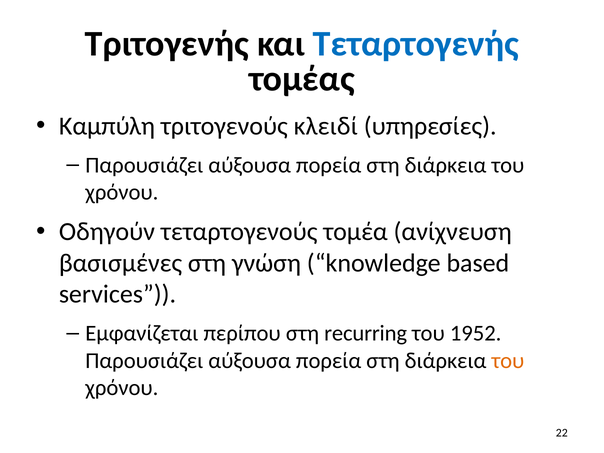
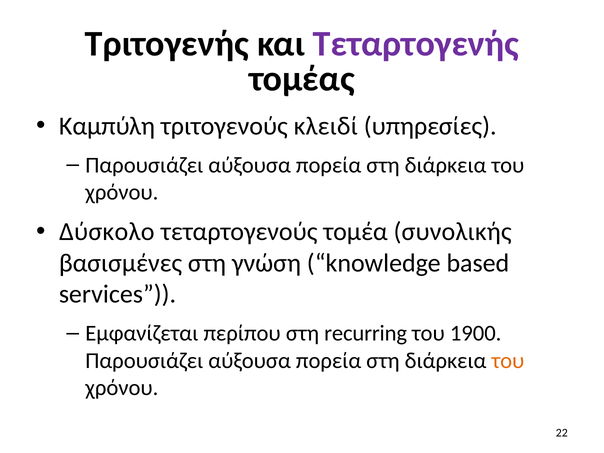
Τεταρτογενής colour: blue -> purple (416, 44)
Οδηγούν: Οδηγούν -> Δύσκολο (107, 232)
ανίχνευση: ανίχνευση -> συνολικής (453, 232)
1952: 1952 -> 1900 (476, 333)
